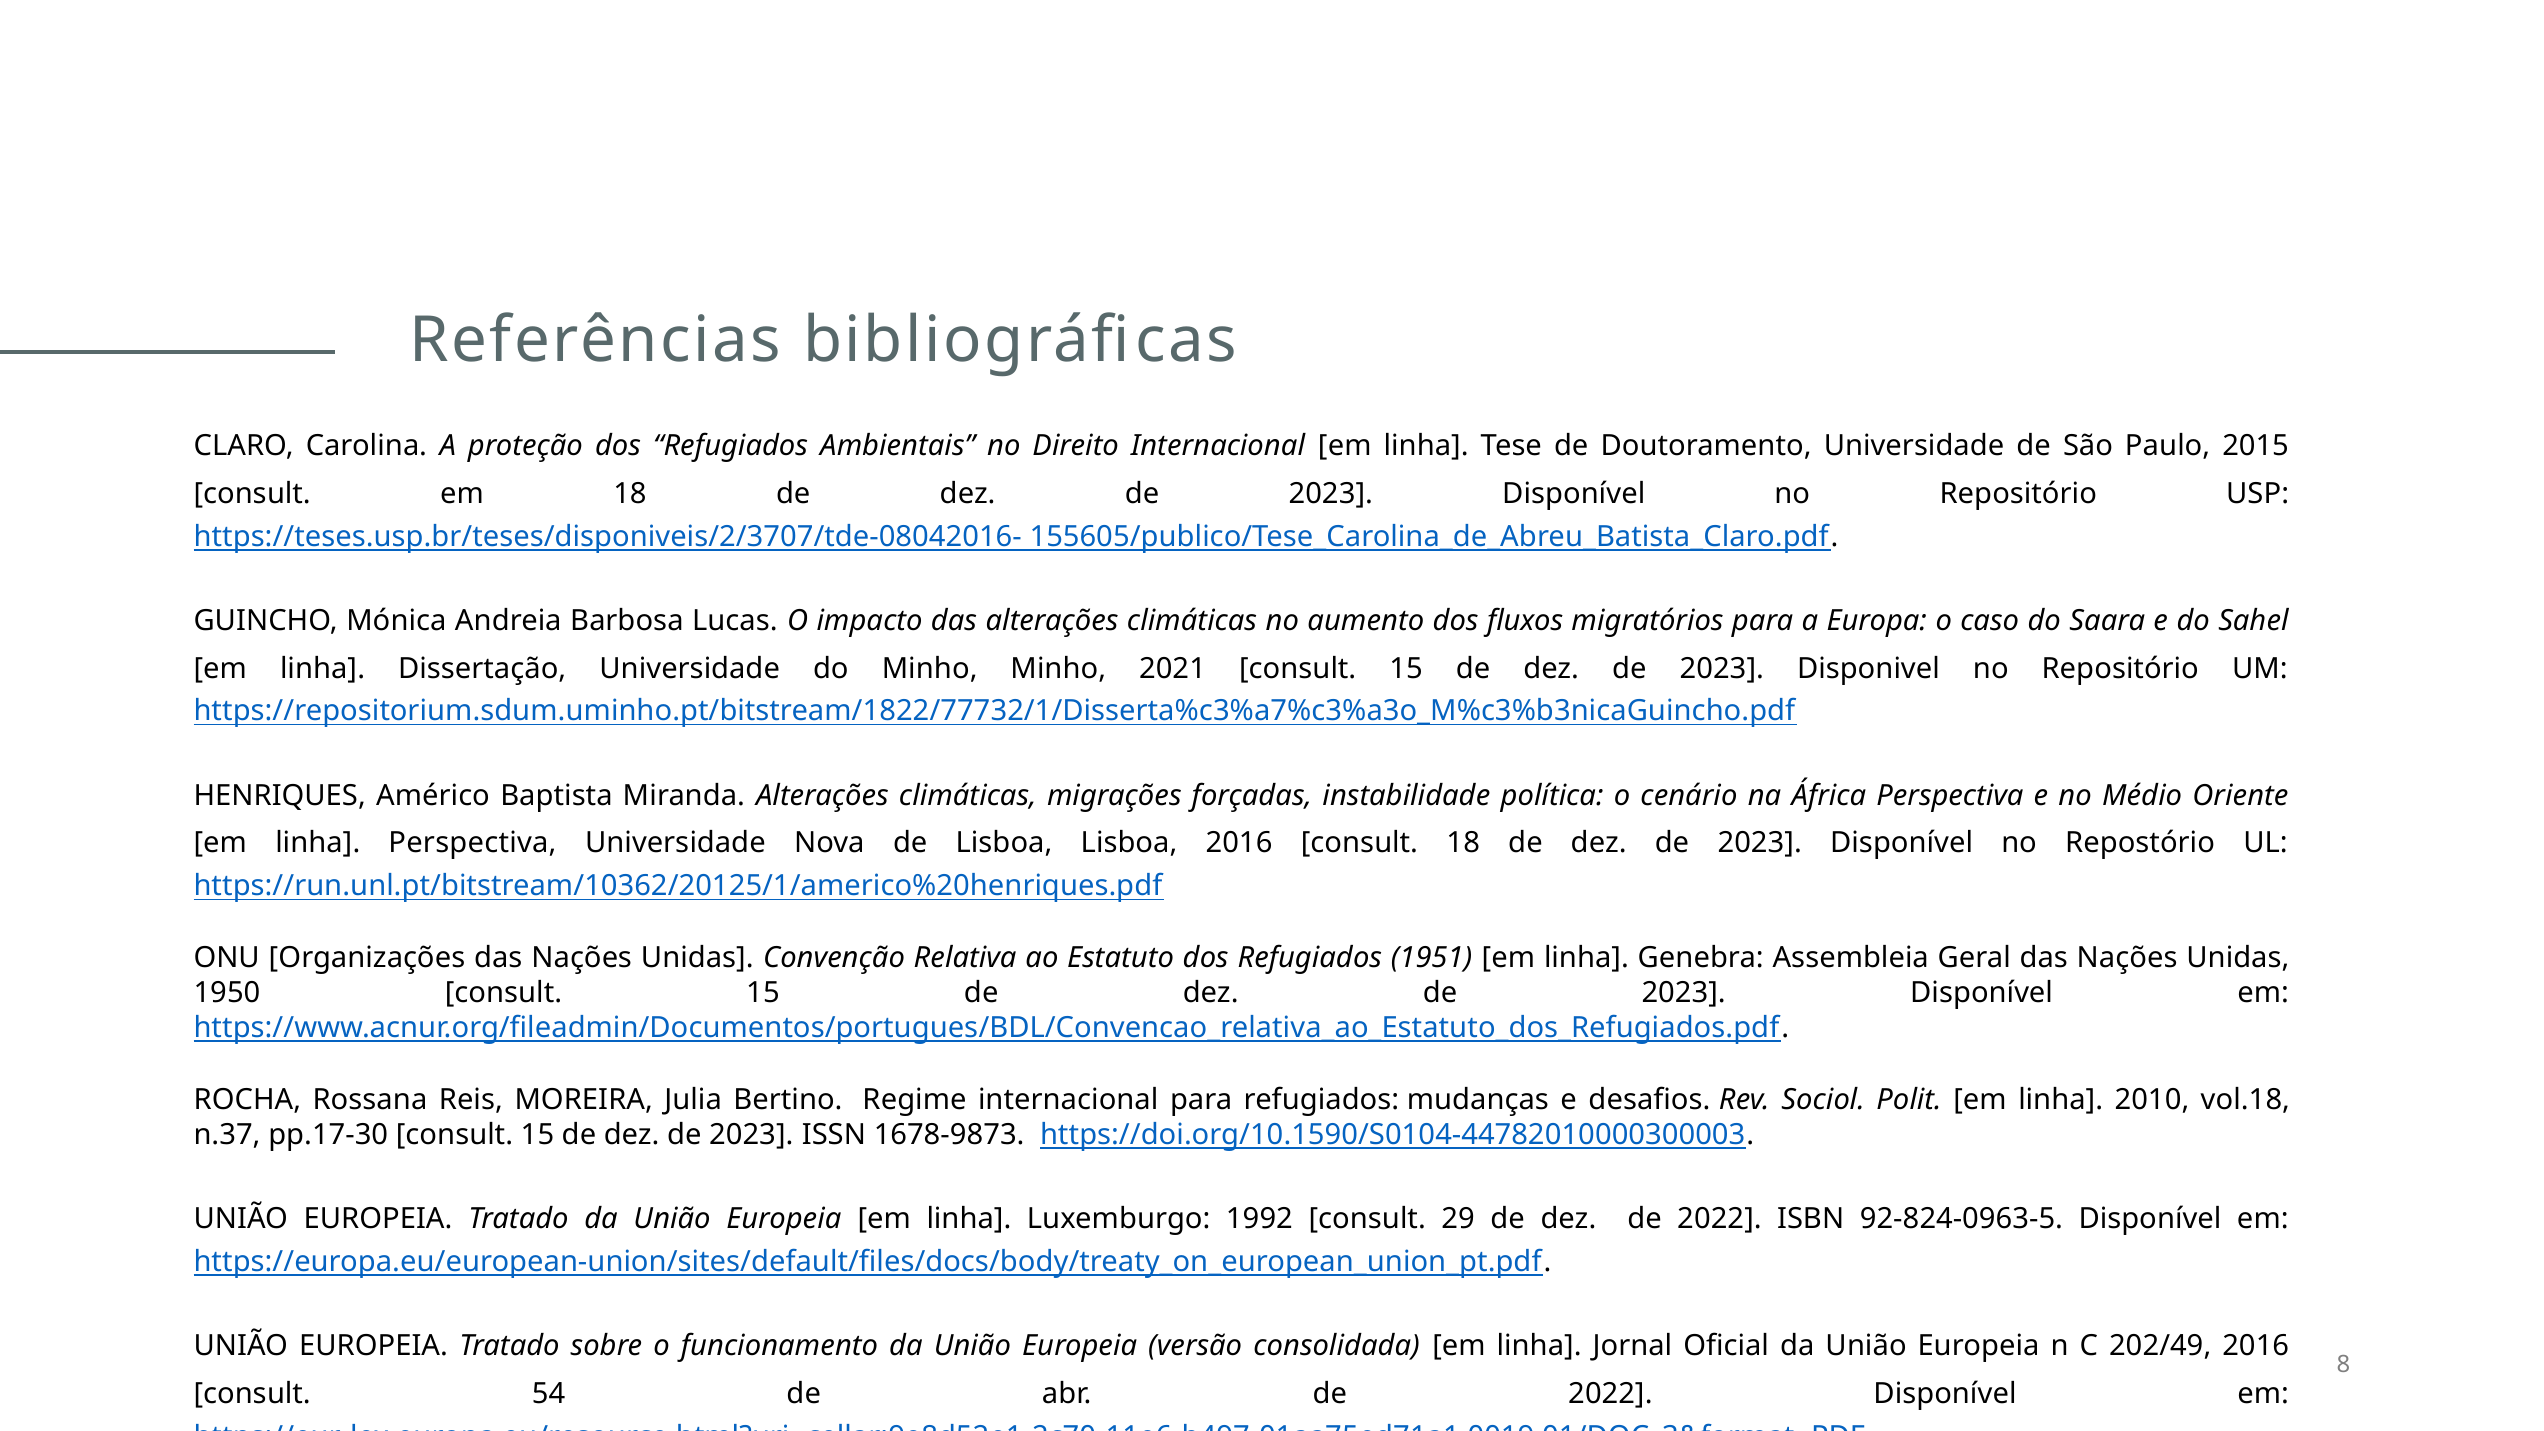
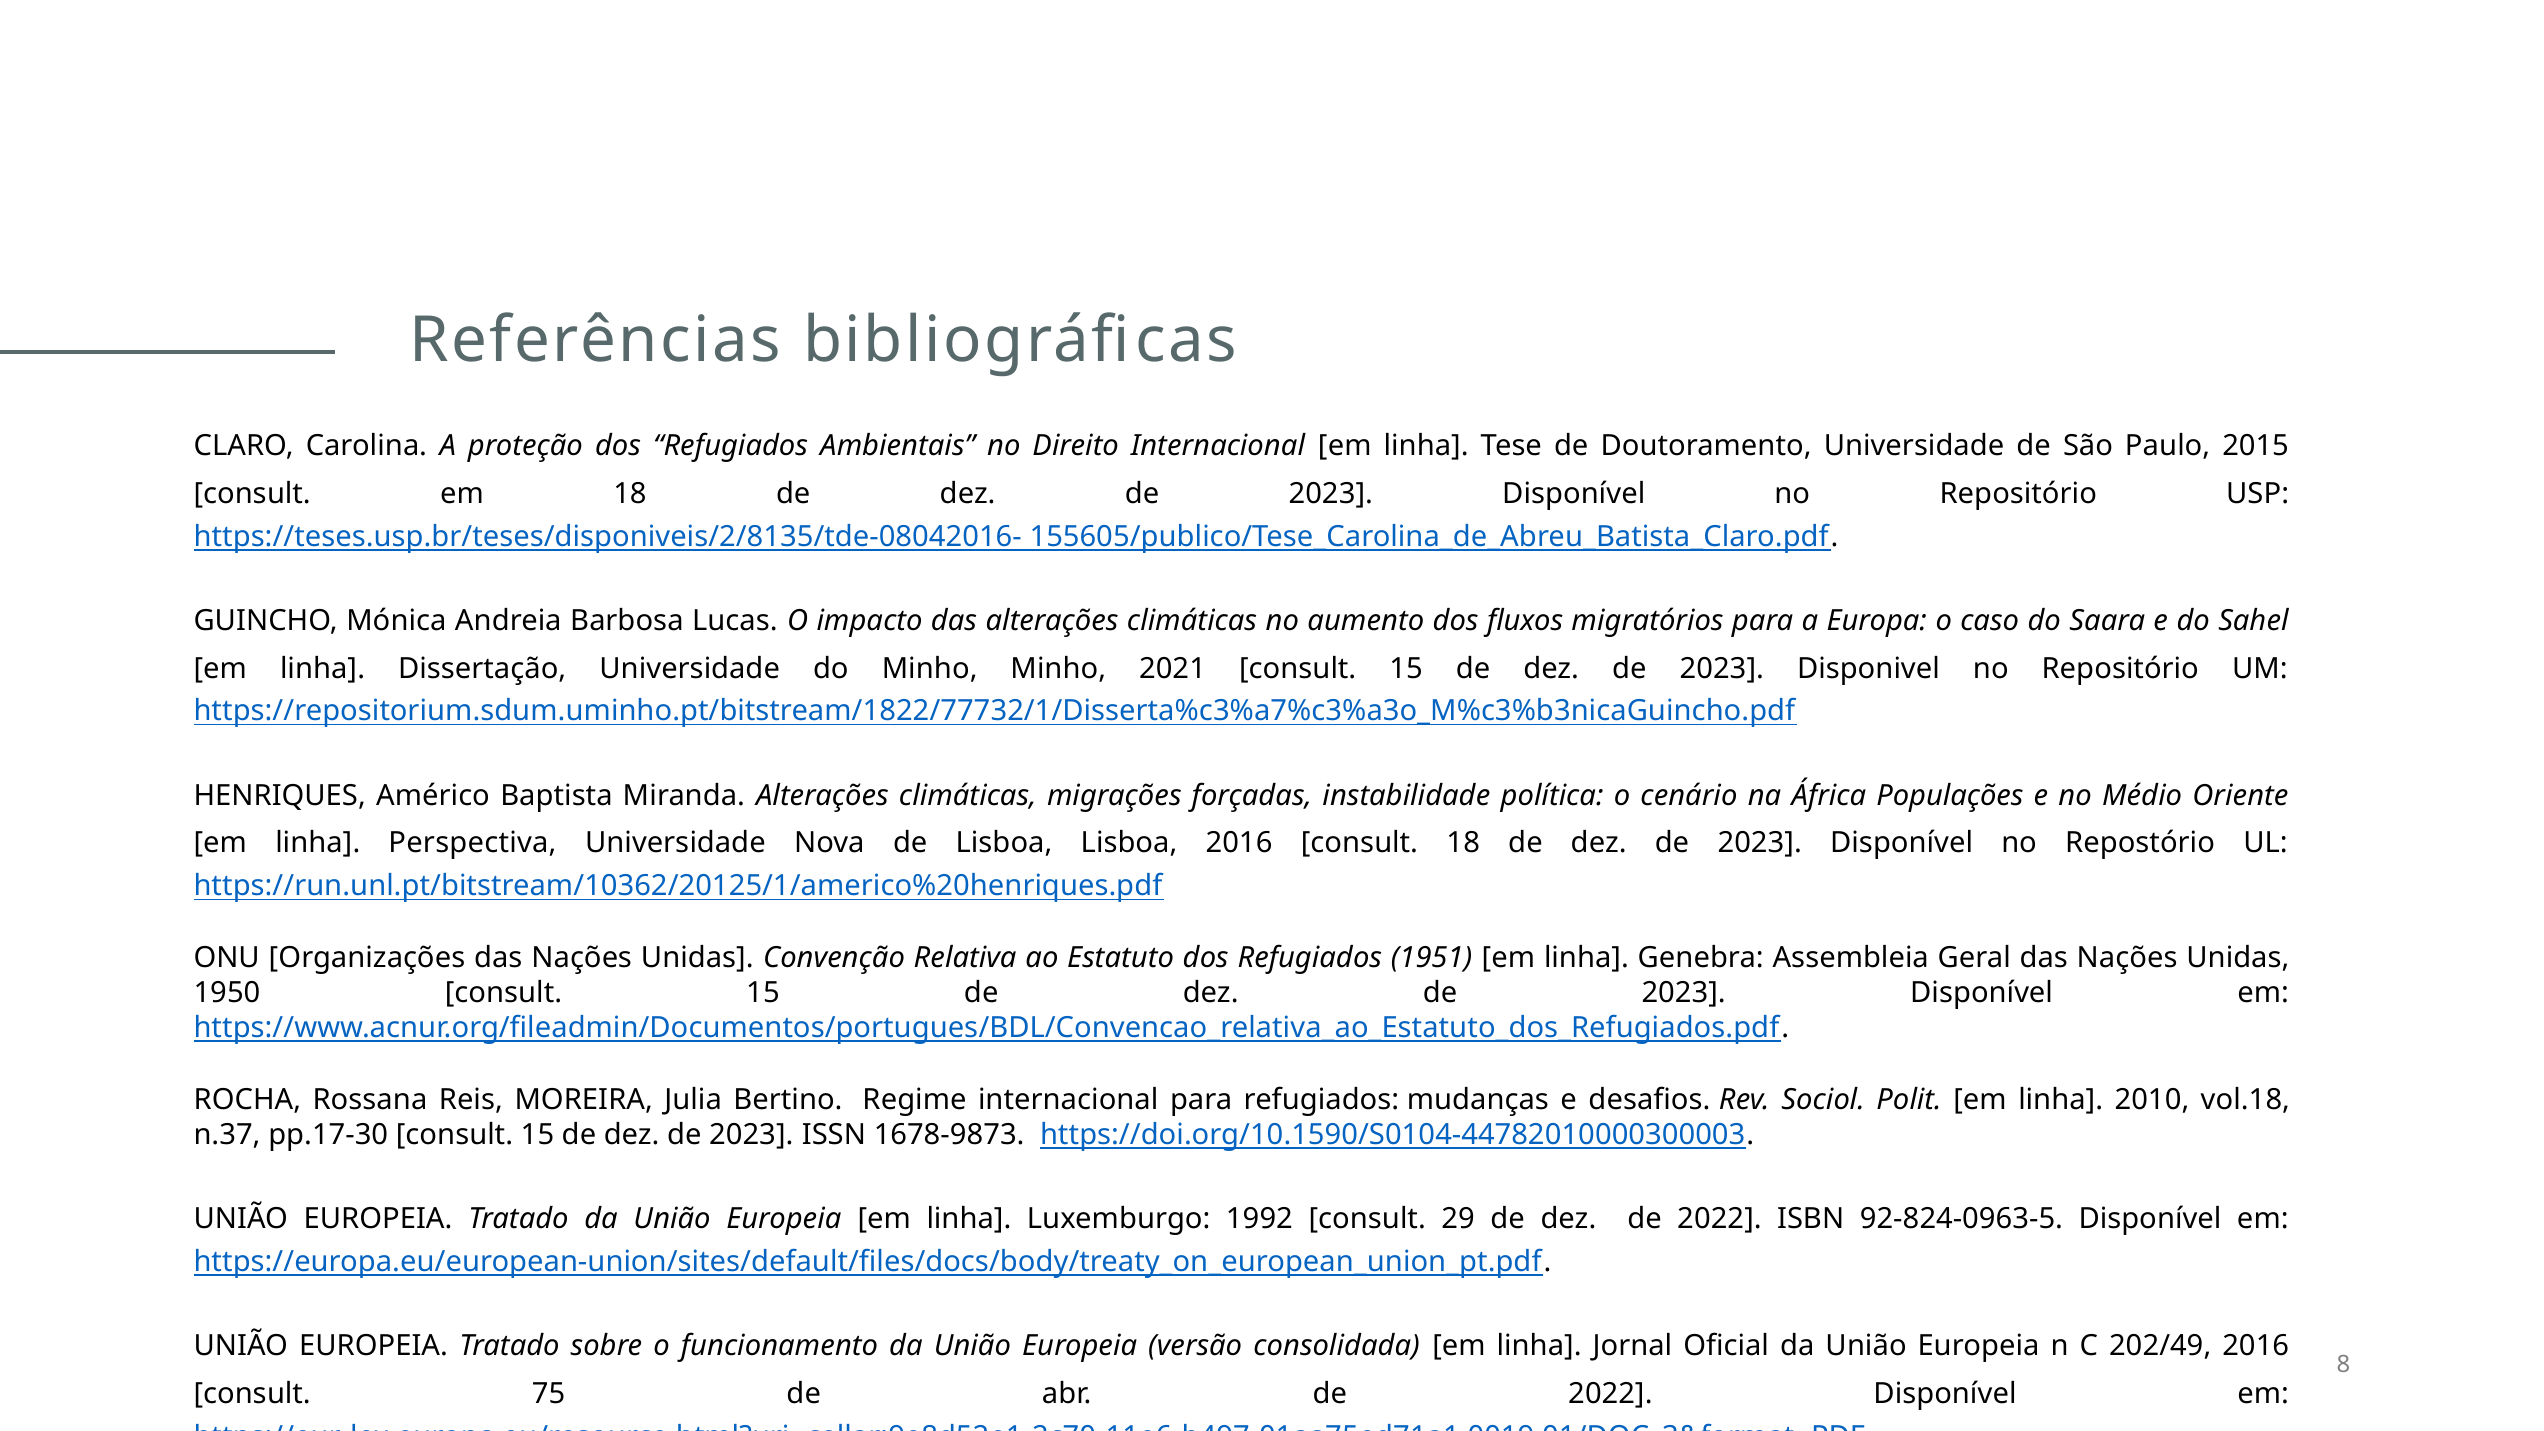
https://teses.usp.br/teses/disponiveis/2/3707/tde-08042016-: https://teses.usp.br/teses/disponiveis/2/3707/tde-08042016- -> https://teses.usp.br/teses/disponiveis/2/8135/tde-08042016- (608, 536)
África Perspectiva: Perspectiva -> Populações (1950, 796)
54: 54 -> 75 (549, 1394)
